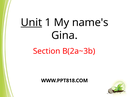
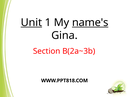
name's underline: none -> present (90, 23)
